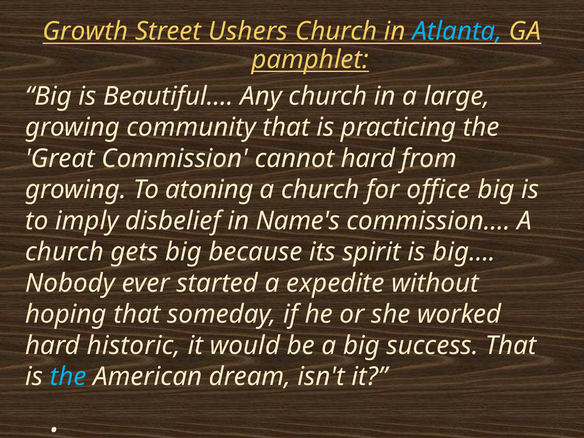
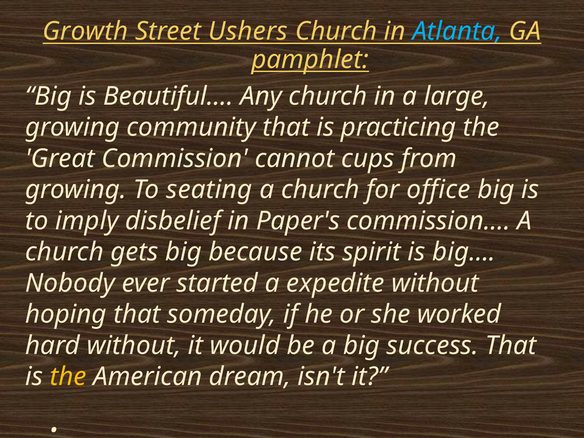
cannot hard: hard -> cups (368, 159)
atoning: atoning -> seating (209, 190)
Name's: Name's -> Paper's (298, 221)
hard historic: historic -> without (134, 345)
the colour: light blue -> yellow (68, 377)
